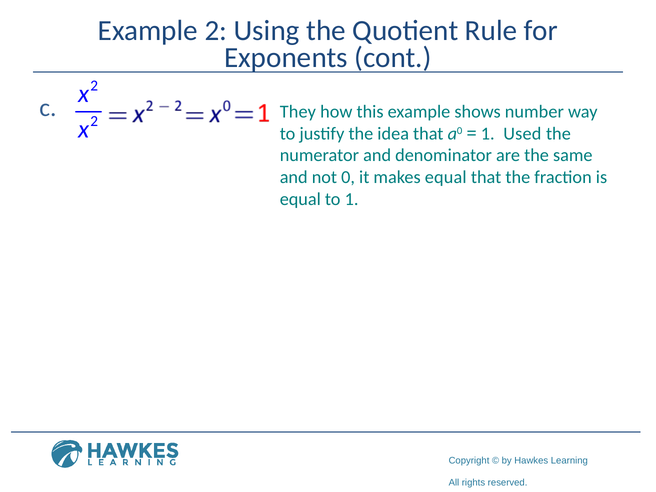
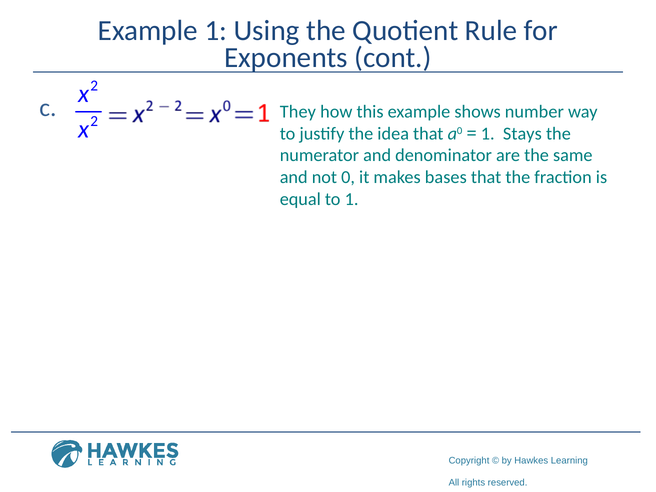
Example 2: 2 -> 1 (216, 30)
Used: Used -> Stays (522, 133)
makes equal: equal -> bases (446, 177)
